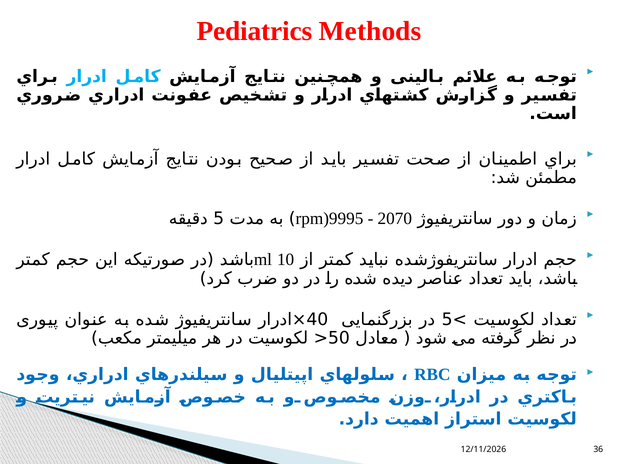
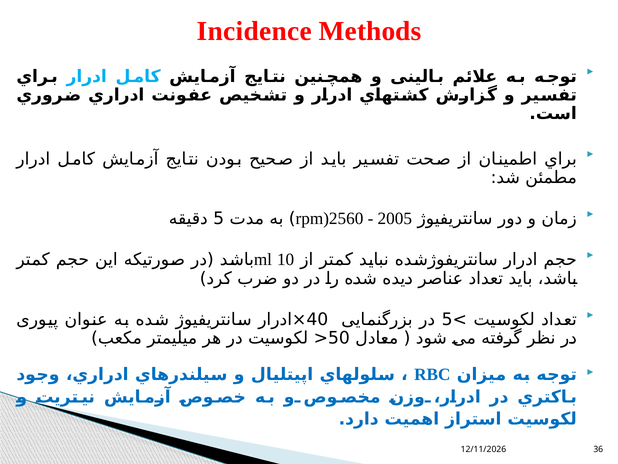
Pediatrics: Pediatrics -> Incidence (254, 31)
rpm)9995: rpm)9995 -> rpm)2560 (329, 218)
2070: 2070 -> 2005 (395, 218)
